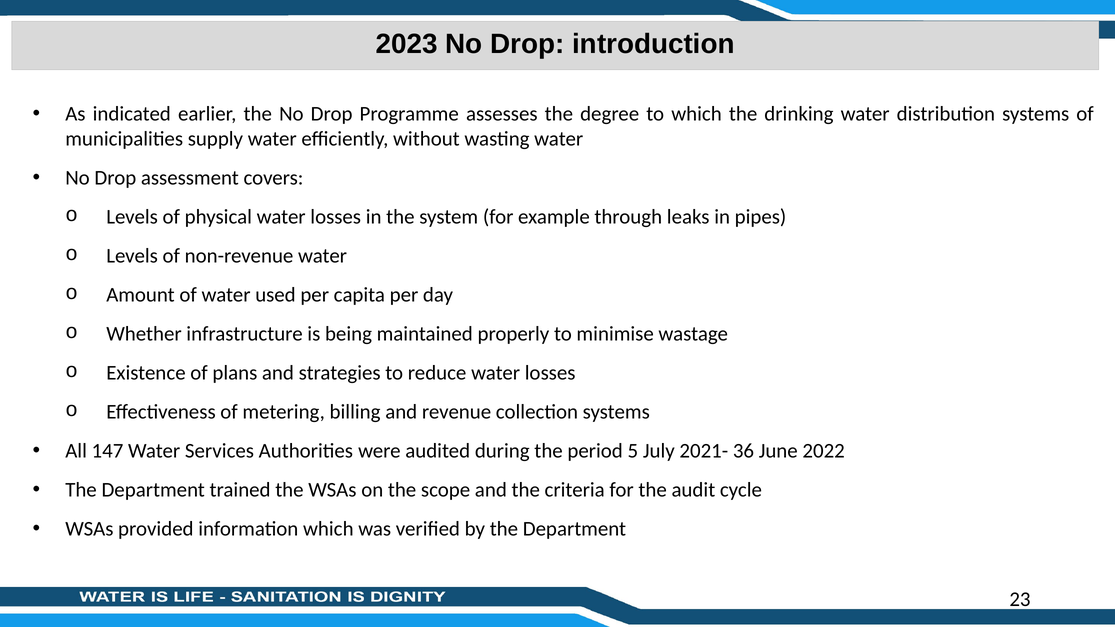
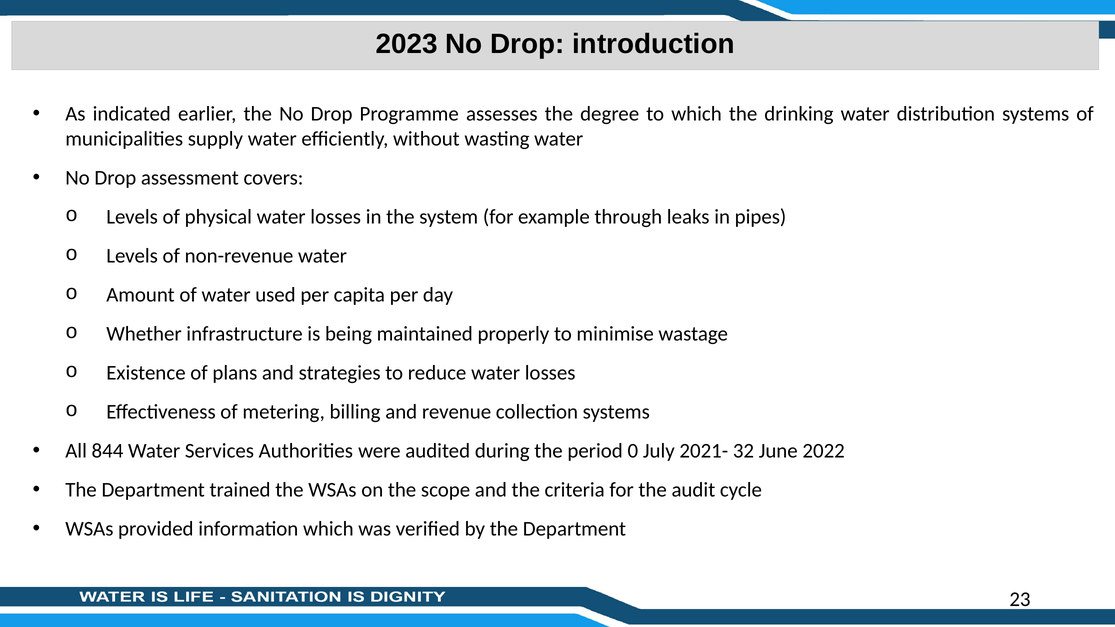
147: 147 -> 844 (107, 451)
5: 5 -> 0 (633, 451)
36: 36 -> 32 (743, 451)
